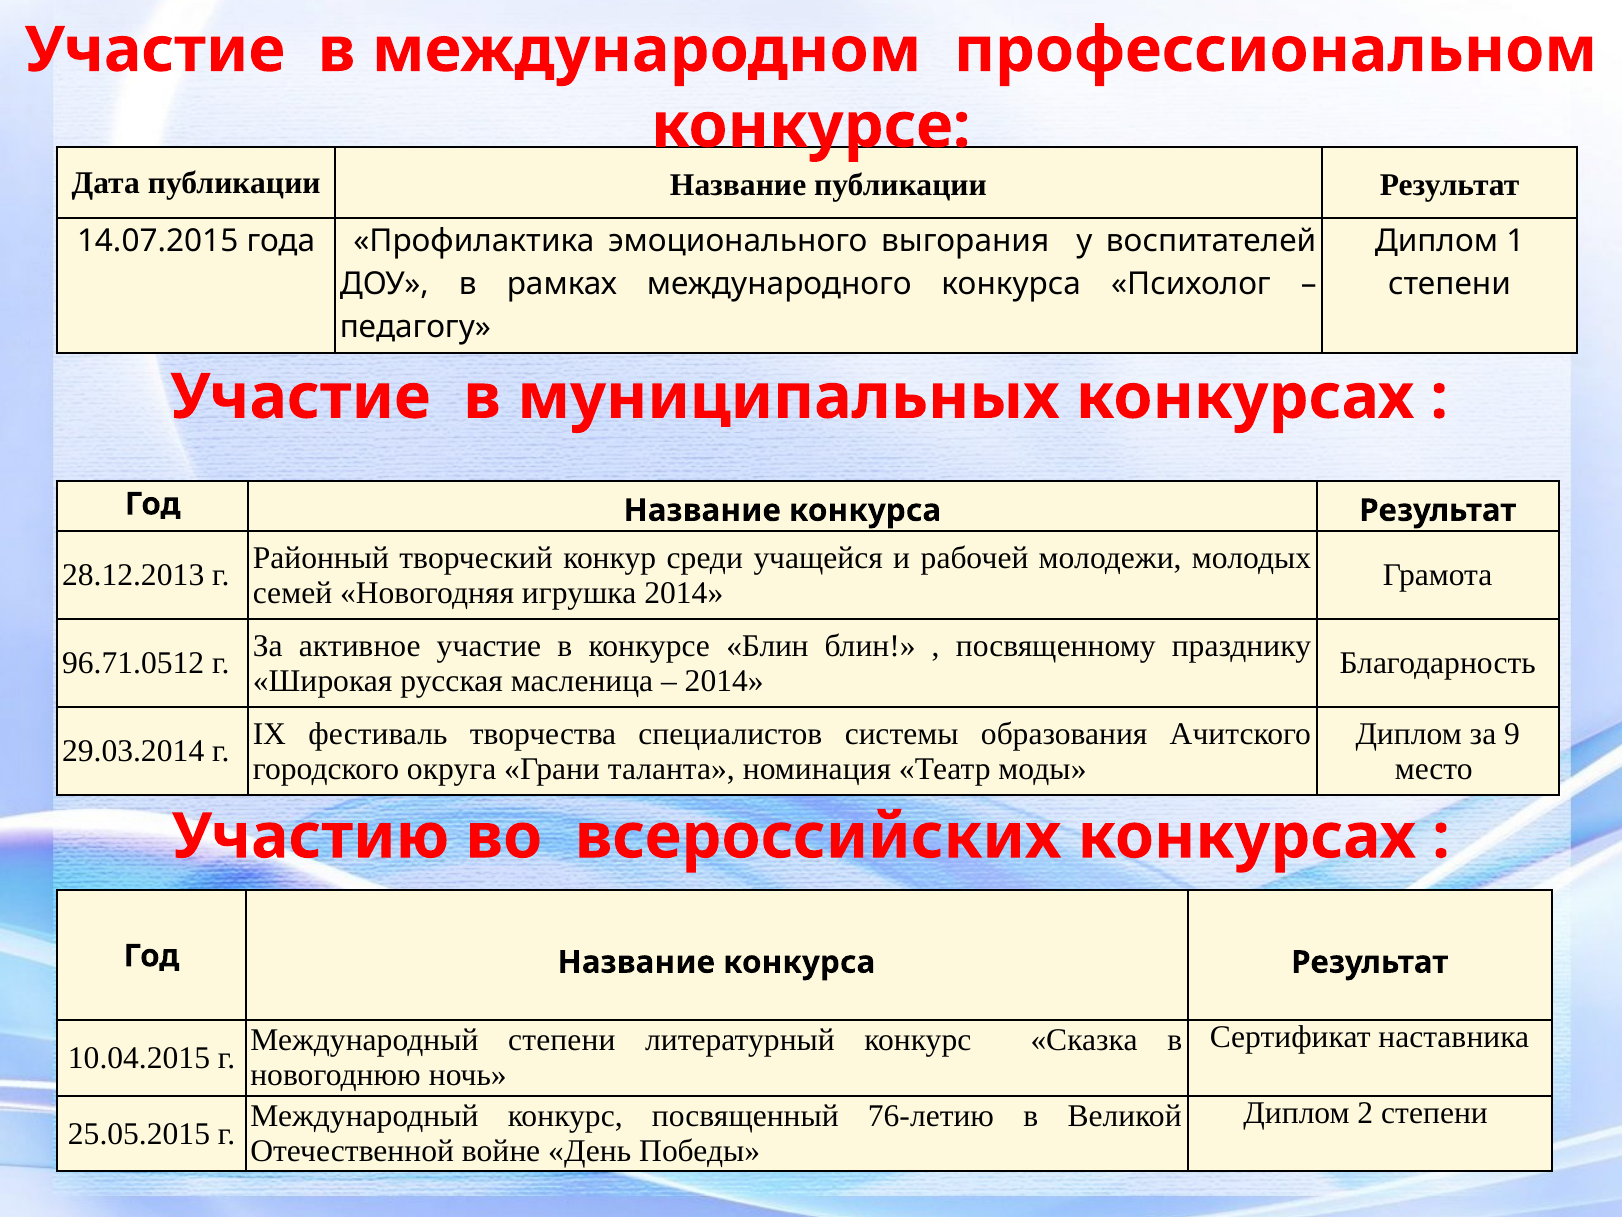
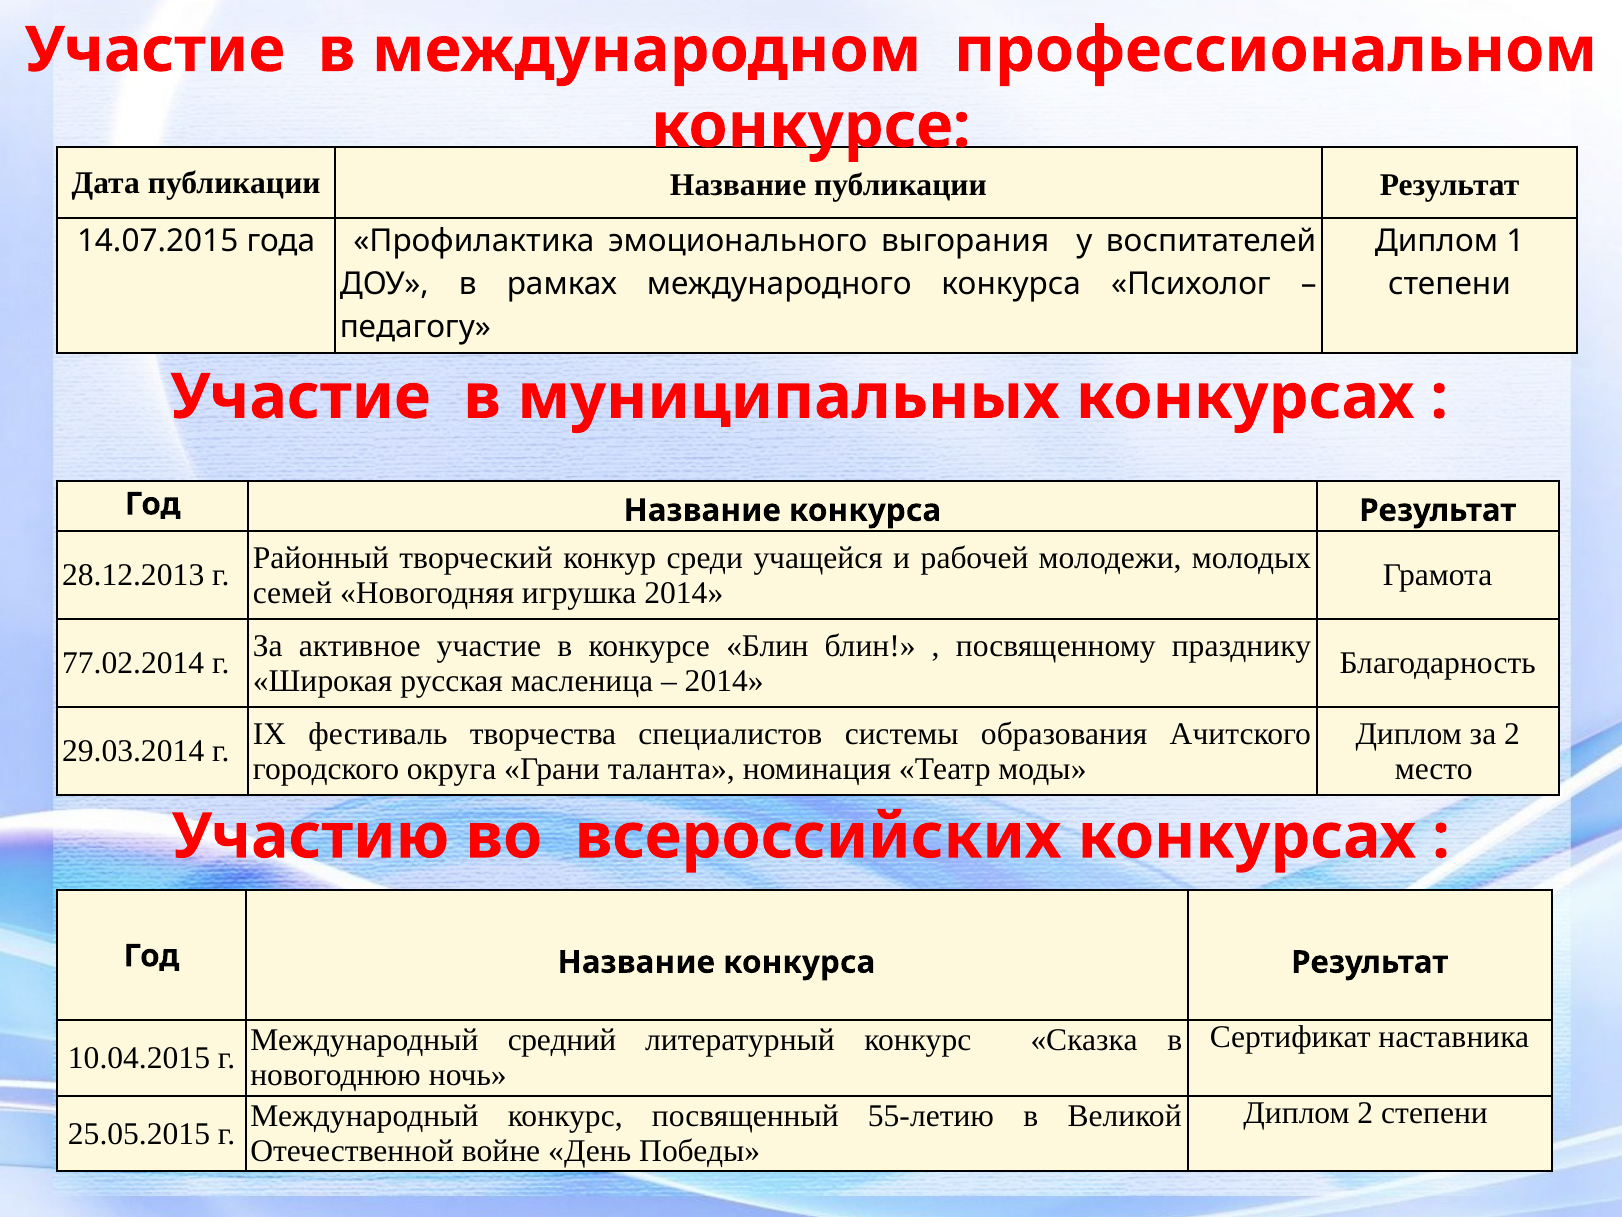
96.71.0512: 96.71.0512 -> 77.02.2014 (133, 663)
за 9: 9 -> 2 (1512, 734)
Международный степени: степени -> средний (562, 1040)
76-летию: 76-летию -> 55-летию (931, 1116)
